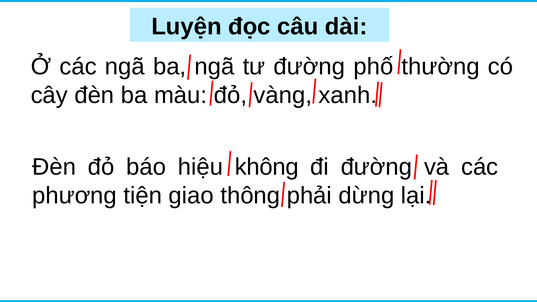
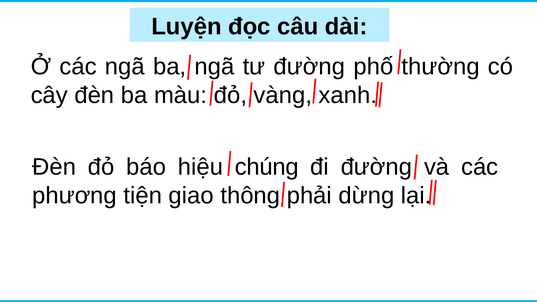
không: không -> chúng (267, 167)
